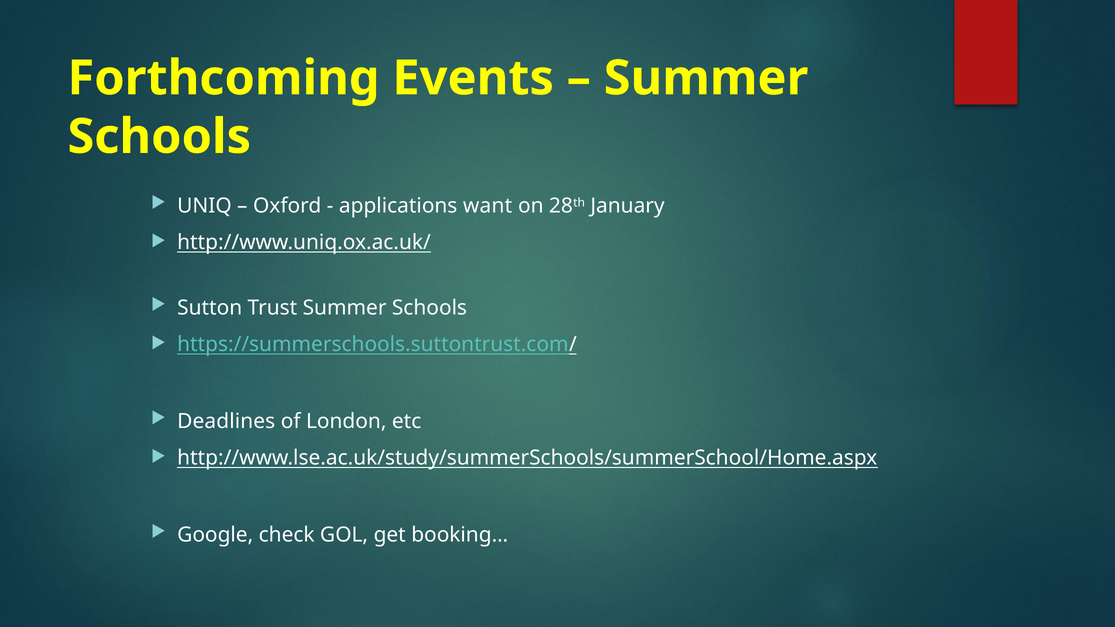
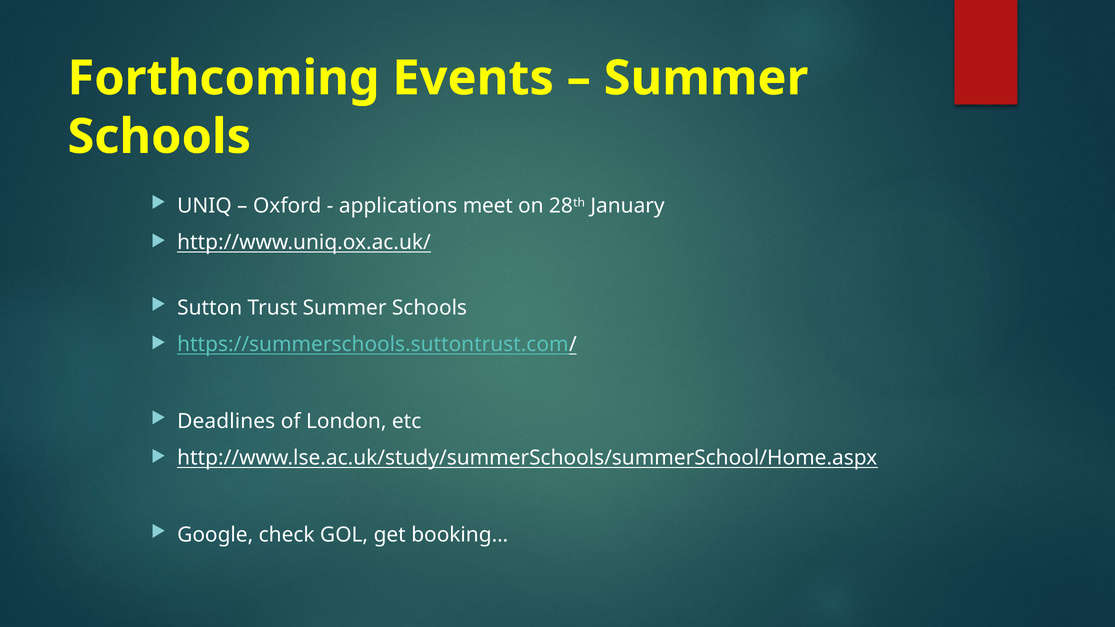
want: want -> meet (488, 206)
